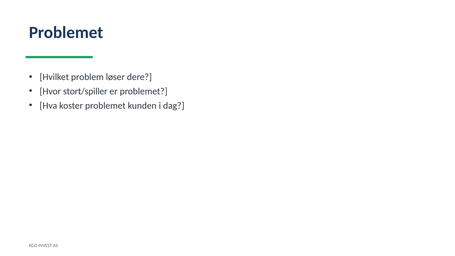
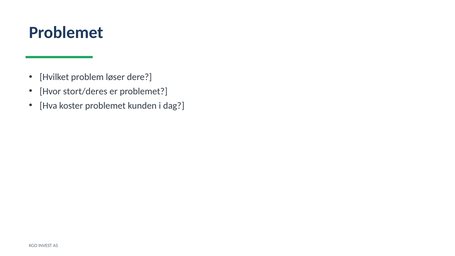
stort/spiller: stort/spiller -> stort/deres (85, 91)
